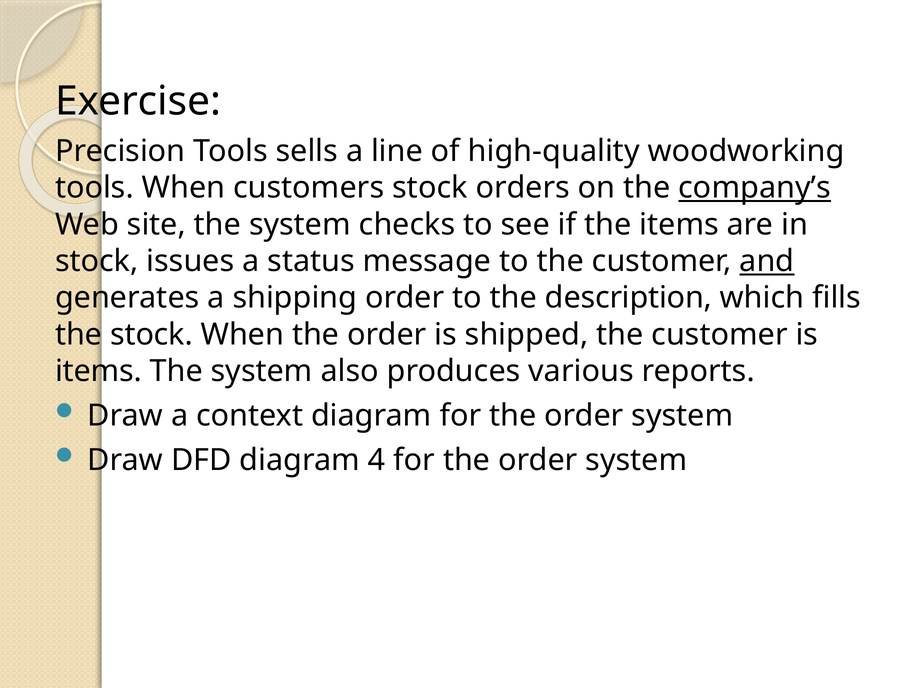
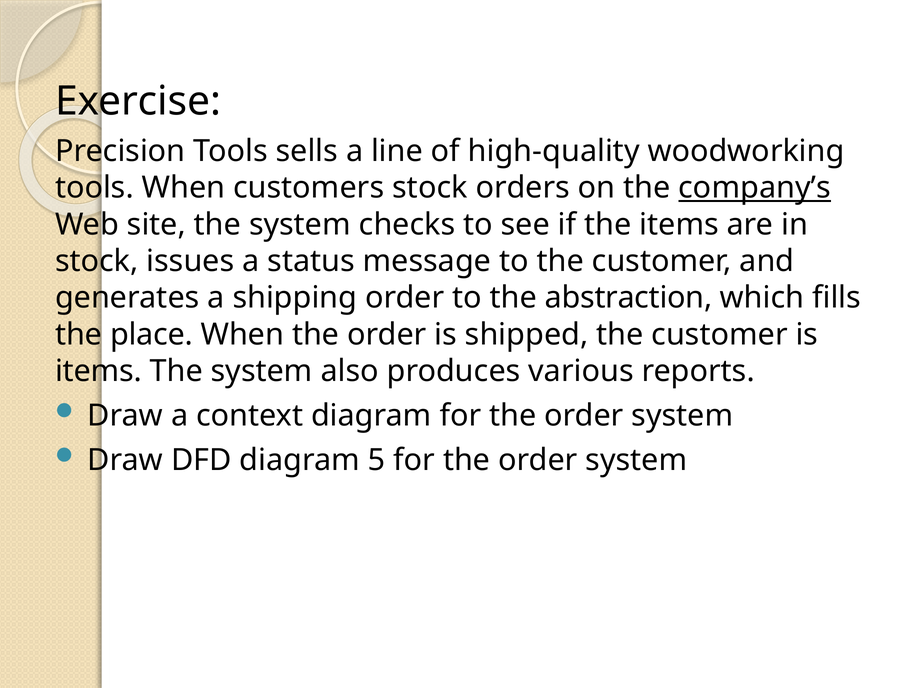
and underline: present -> none (767, 261)
description: description -> abstraction (629, 298)
the stock: stock -> place (152, 335)
4: 4 -> 5 (377, 460)
